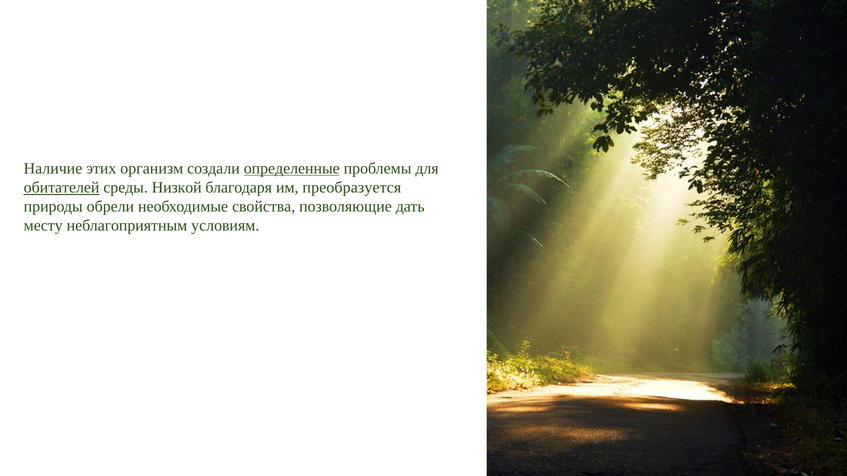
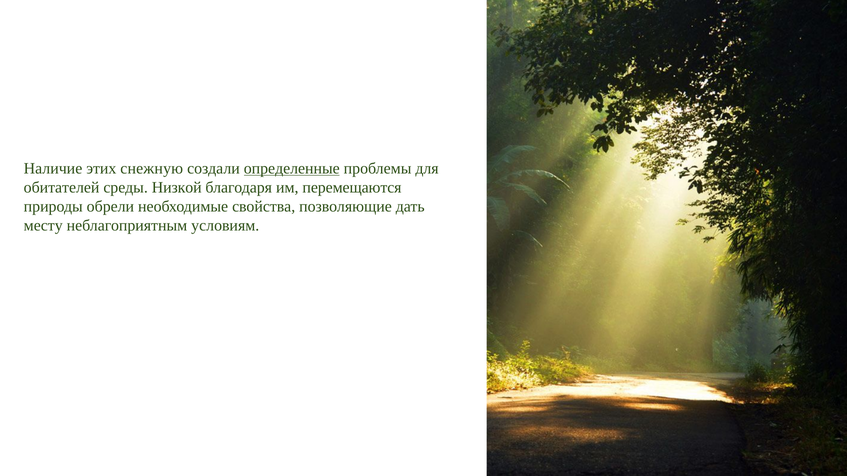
организм: организм -> снежную (152, 169)
обитателей underline: present -> none (62, 188)
преобразуется: преобразуется -> перемещаются (352, 188)
